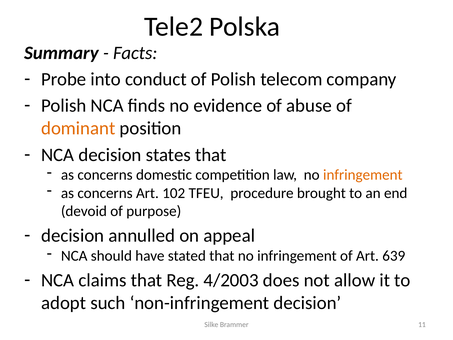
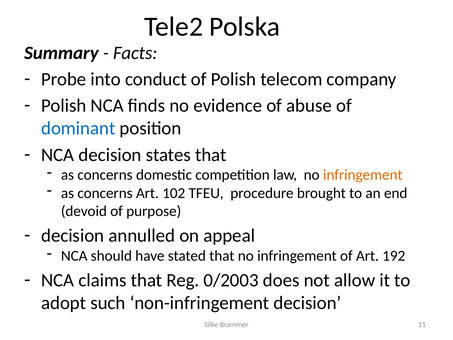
dominant colour: orange -> blue (78, 128)
639: 639 -> 192 (394, 256)
4/2003: 4/2003 -> 0/2003 (231, 280)
